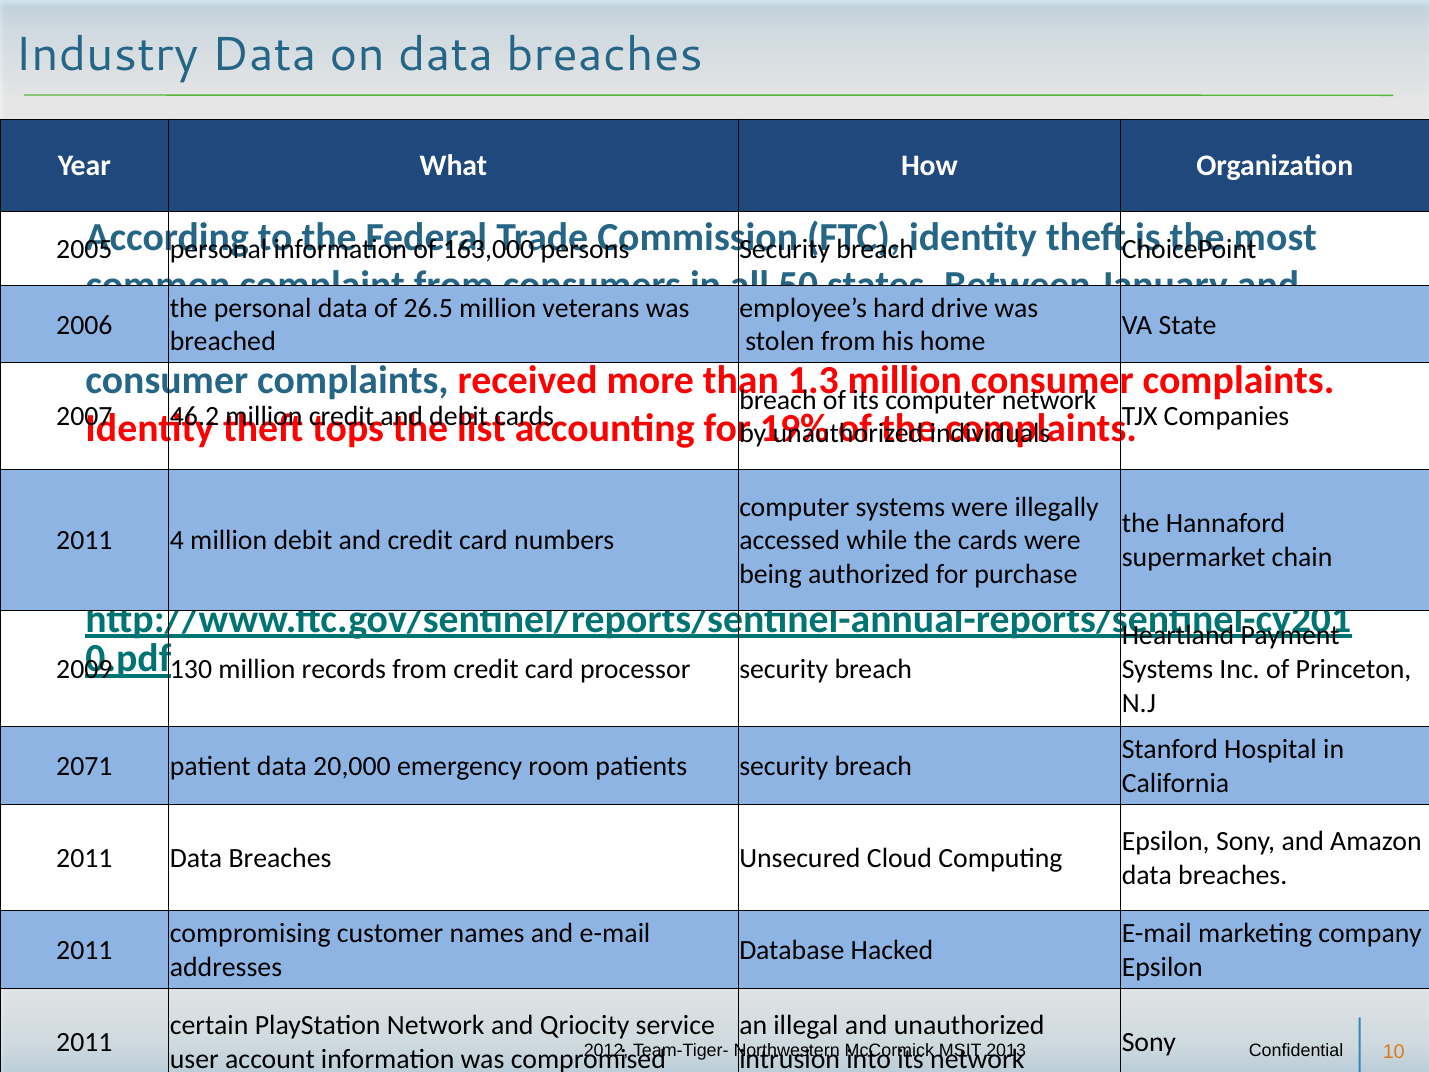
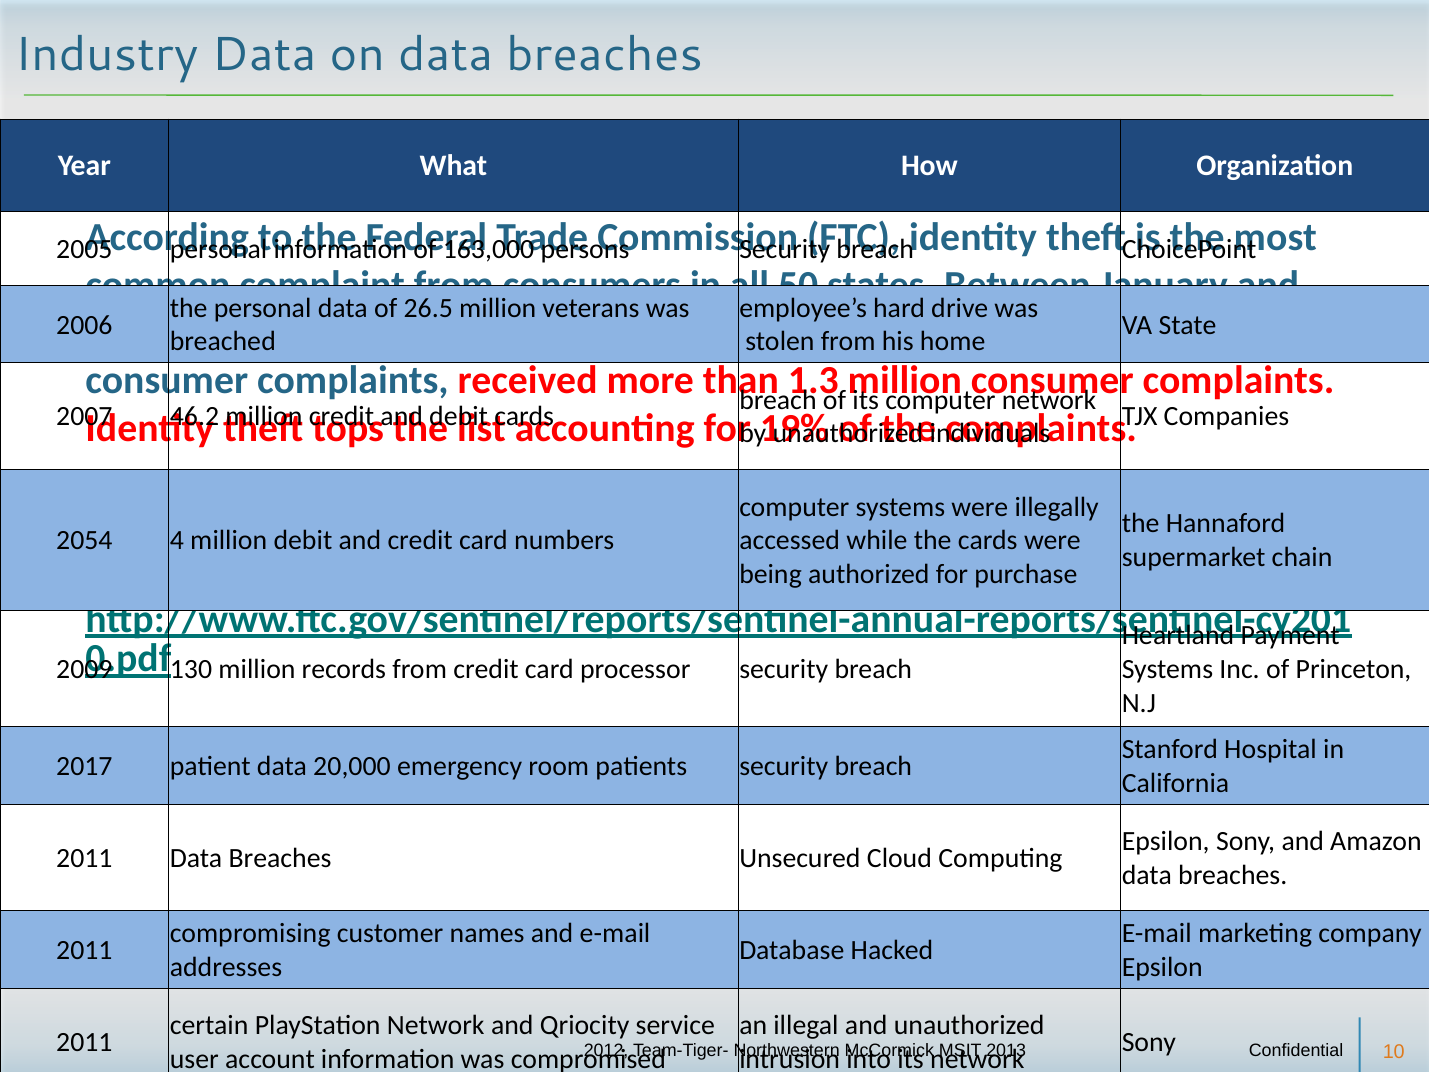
2011: 2011 -> 2054 (84, 541)
2071: 2071 -> 2017 (84, 766)
